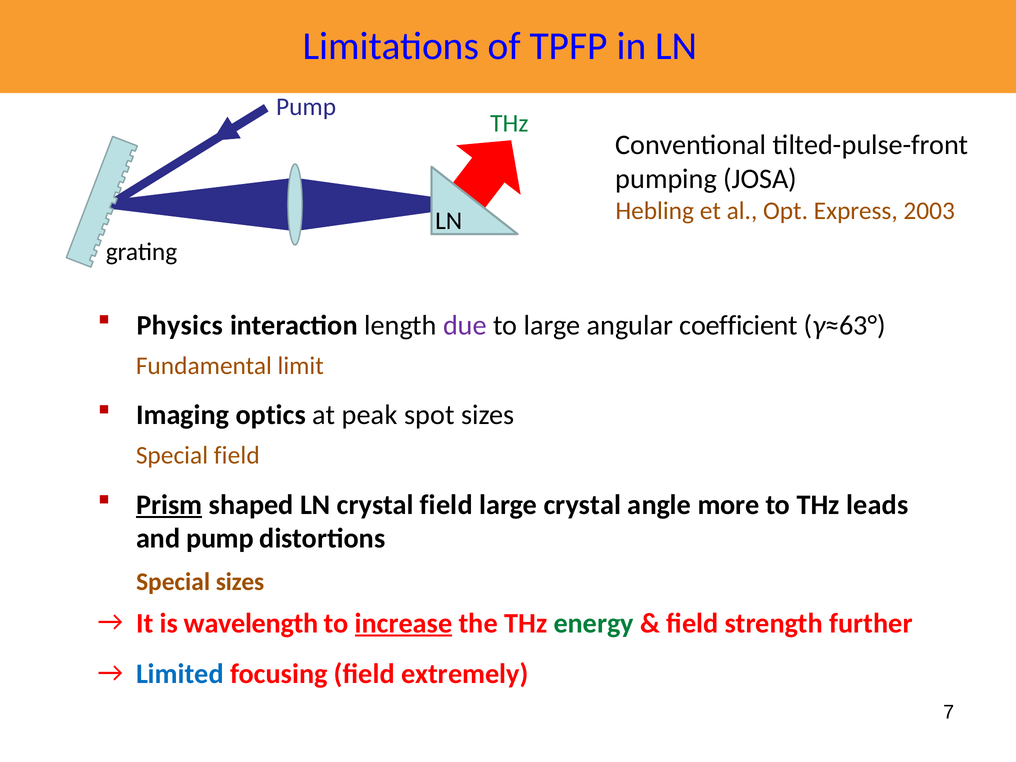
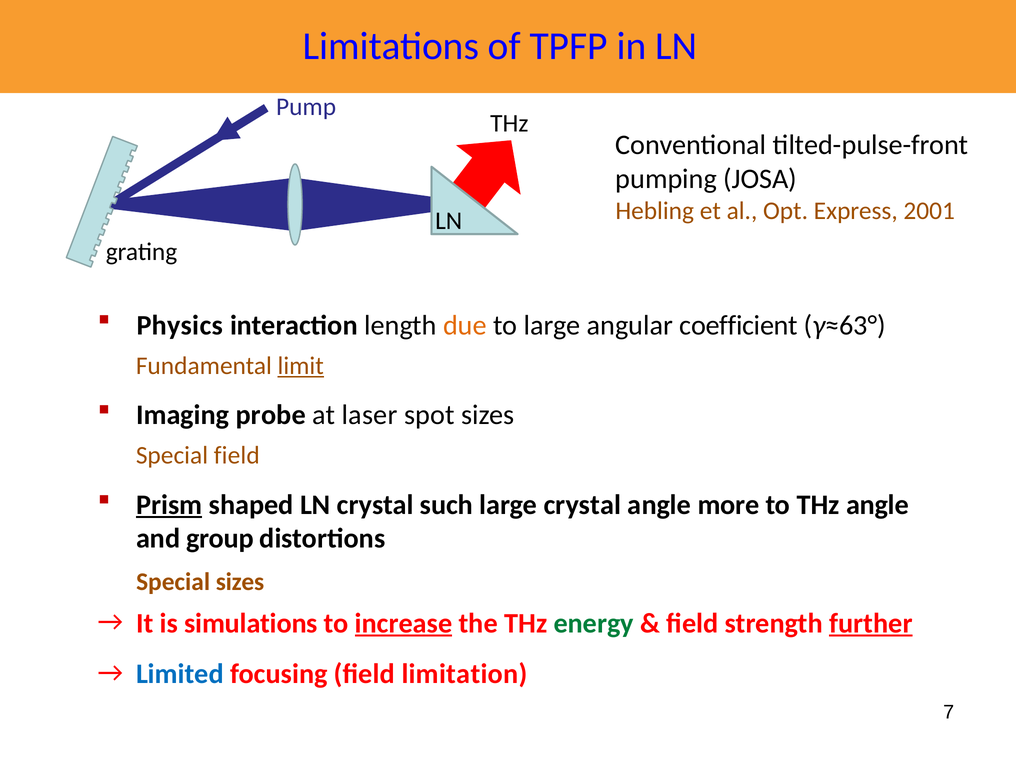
THz colour: green -> black (509, 124)
2003: 2003 -> 2001 (929, 211)
due colour: purple -> orange (465, 325)
limit underline: none -> present (301, 366)
optics: optics -> probe (271, 415)
peak: peak -> laser (370, 415)
crystal field: field -> such (446, 505)
THz leads: leads -> angle (877, 505)
and pump: pump -> group (220, 539)
wavelength: wavelength -> simulations (251, 623)
further underline: none -> present (871, 623)
extremely: extremely -> limitation (465, 674)
